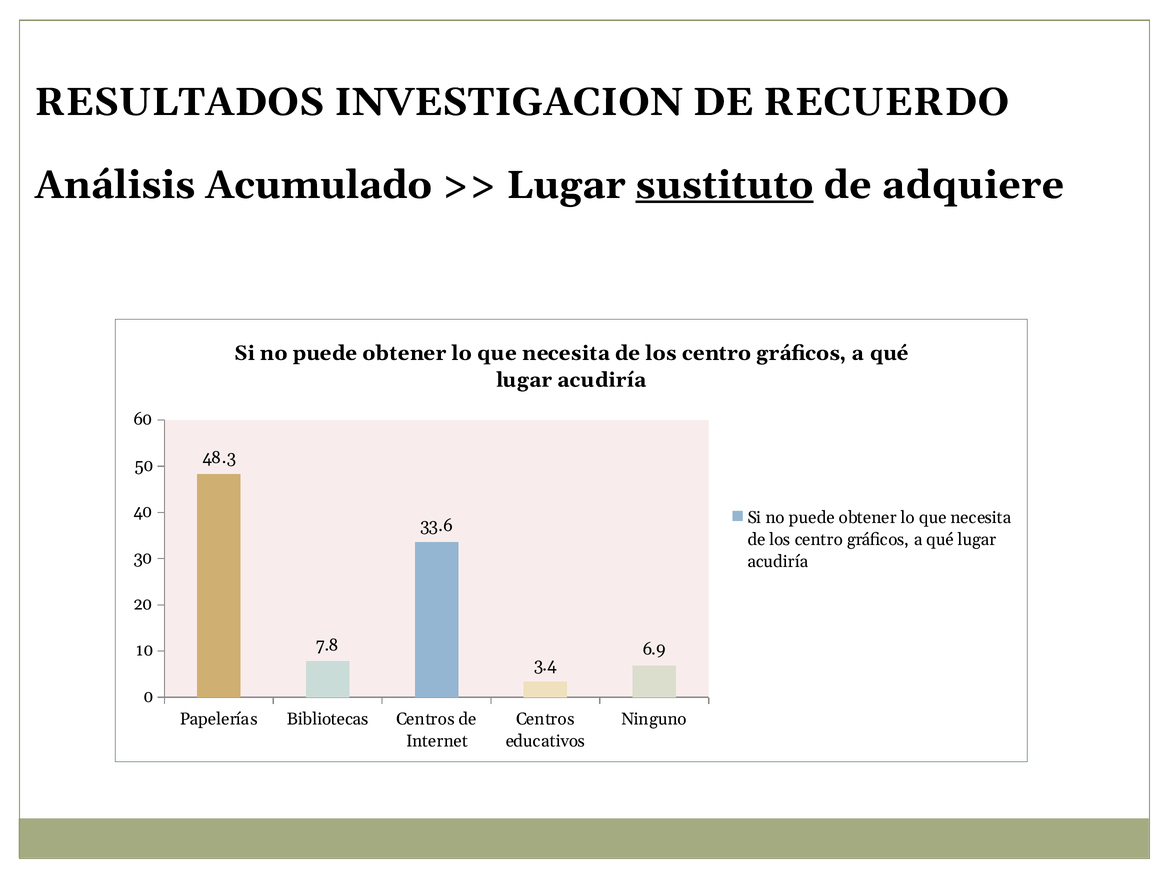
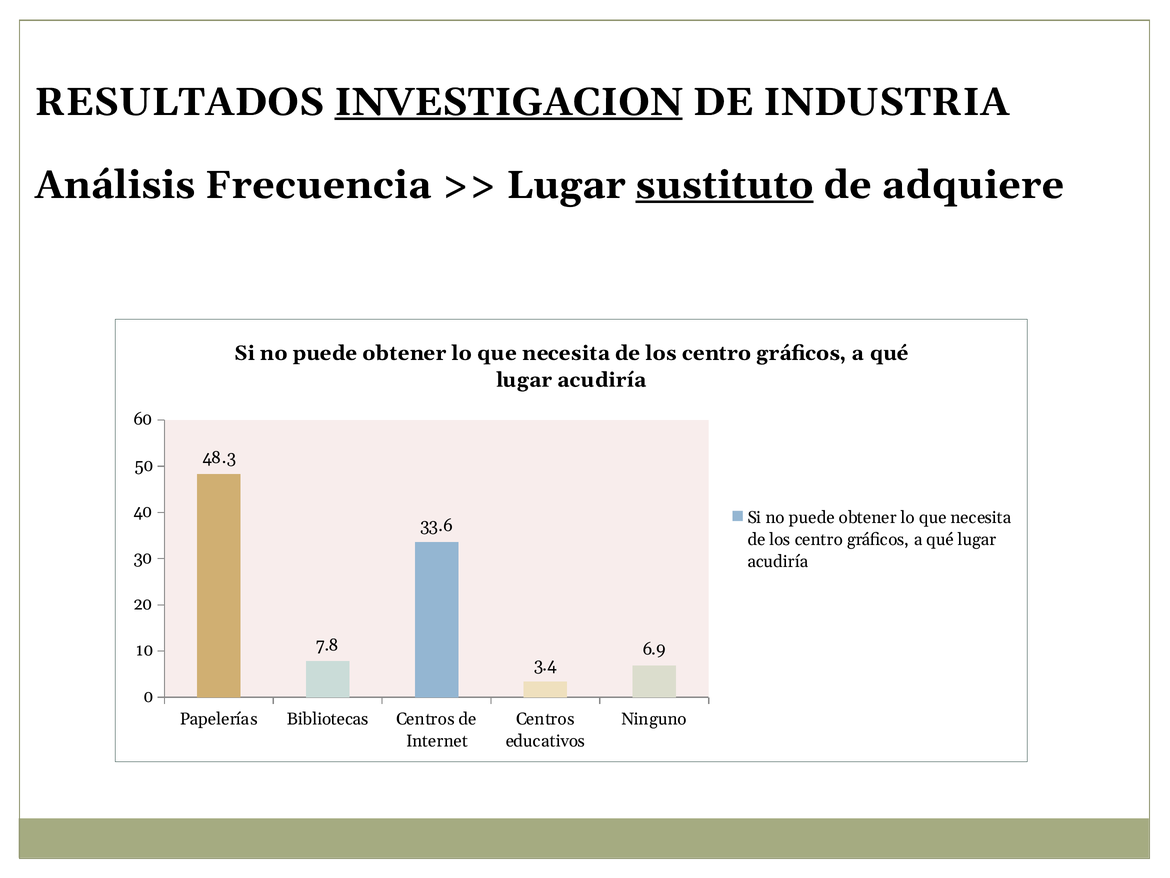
INVESTIGACION underline: none -> present (509, 102)
RECUERDO: RECUERDO -> INDUSTRIA (886, 102)
Acumulado: Acumulado -> Frecuencia (318, 185)
